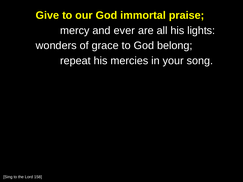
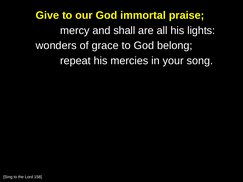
ever: ever -> shall (124, 30)
